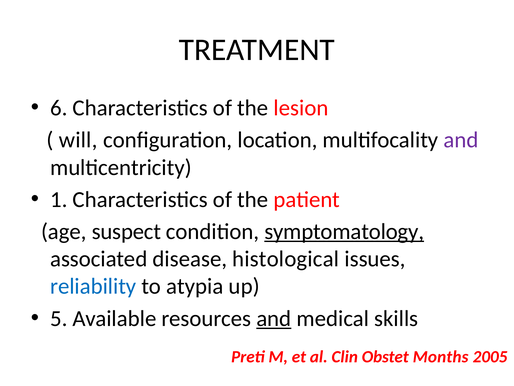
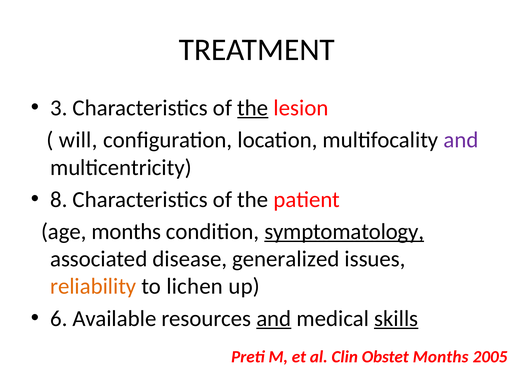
6: 6 -> 3 (59, 108)
the underline: none -> present (253, 108)
1: 1 -> 8 (59, 199)
age suspect: suspect -> months (126, 231)
histological: histological -> generalized (286, 259)
reliability colour: blue -> orange (93, 286)
atypia: atypia -> lichen (195, 286)
5: 5 -> 6 (59, 318)
skills underline: none -> present (396, 318)
